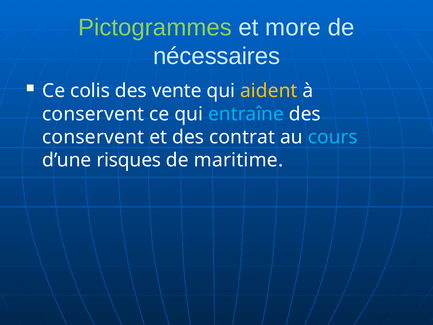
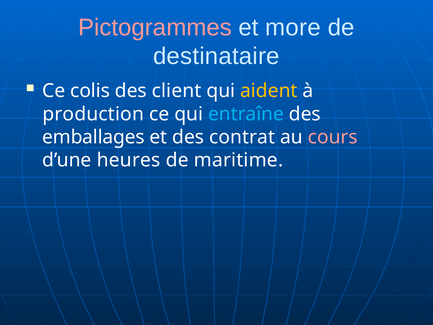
Pictogrammes colour: light green -> pink (155, 27)
nécessaires: nécessaires -> destinataire (216, 56)
vente: vente -> client (177, 91)
conservent: conservent -> production (93, 114)
conservent: conservent -> emballages (93, 137)
cours colour: light blue -> pink (333, 137)
risques: risques -> heures (129, 160)
